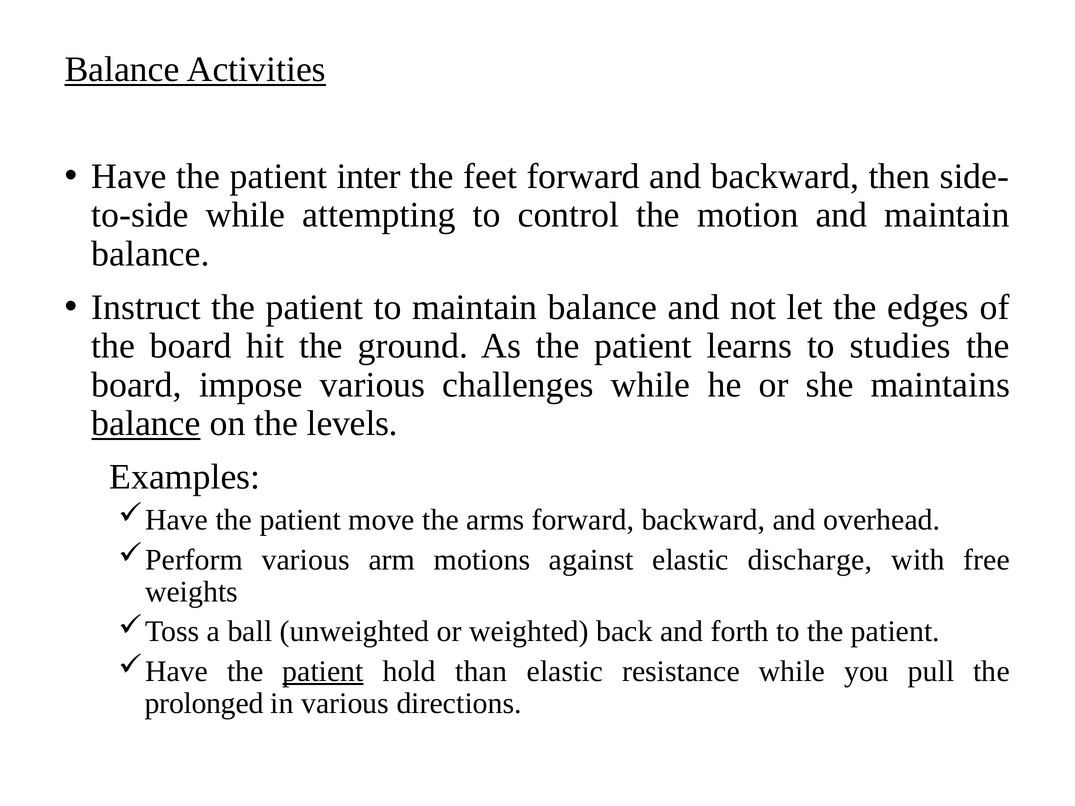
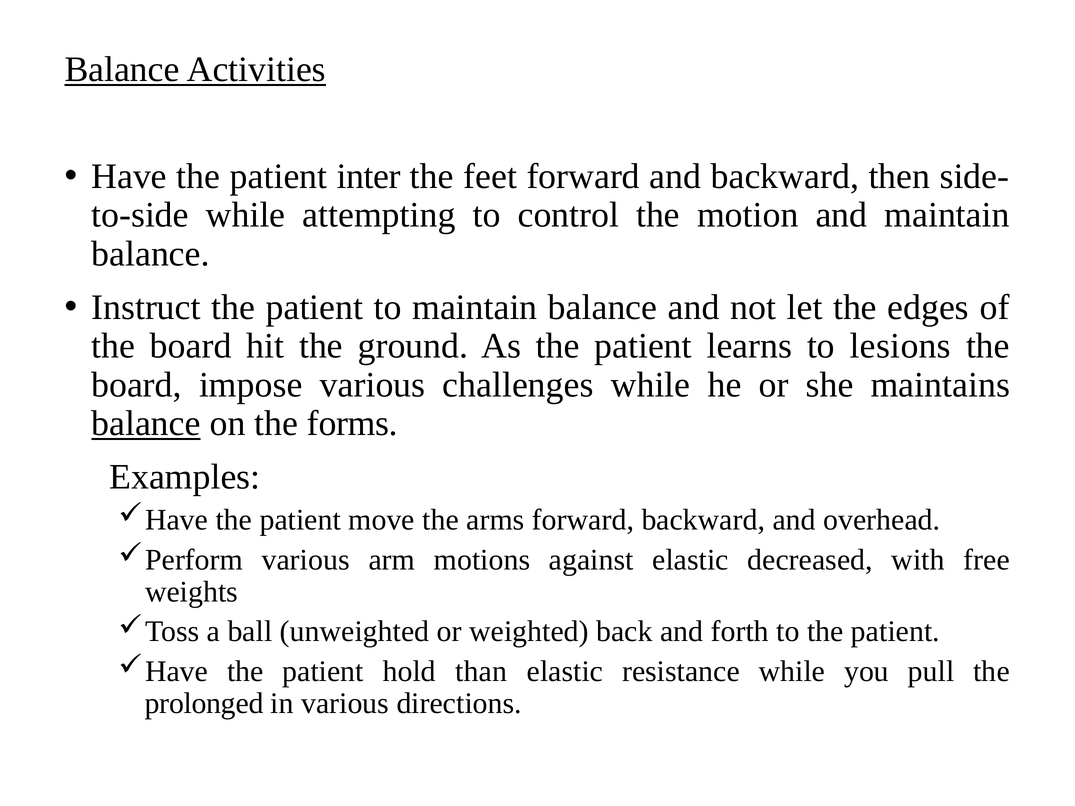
studies: studies -> lesions (900, 346)
levels: levels -> forms (352, 424)
discharge: discharge -> decreased (810, 560)
patient underline: present -> none (323, 671)
